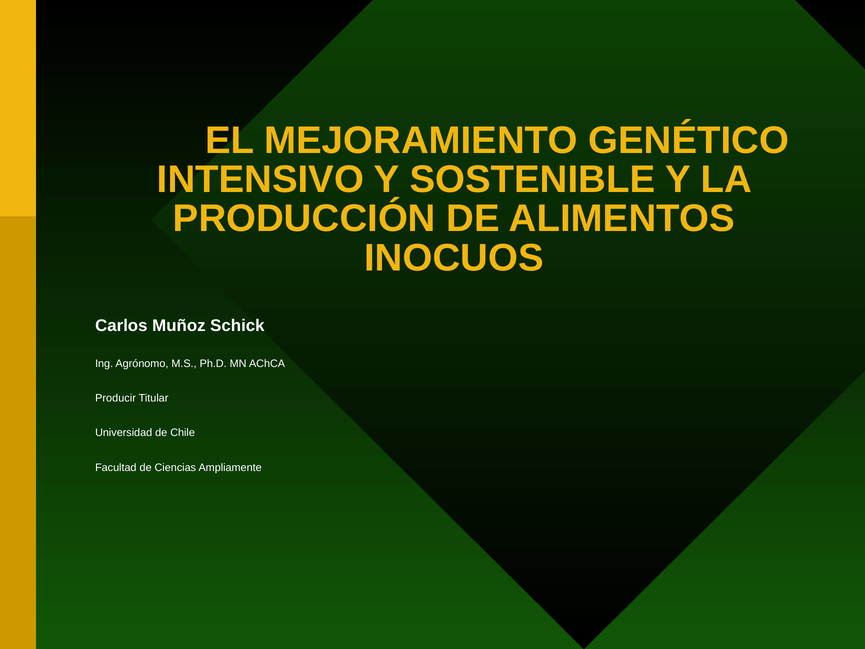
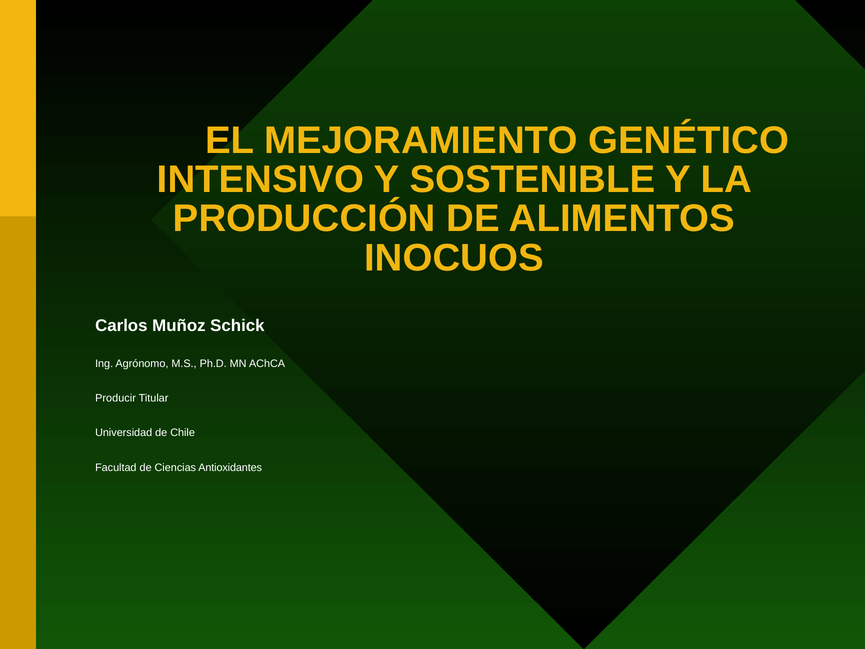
Ampliamente: Ampliamente -> Antioxidantes (230, 467)
